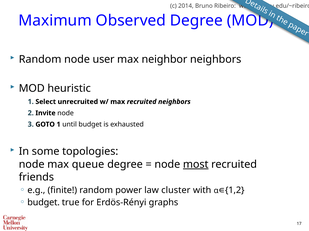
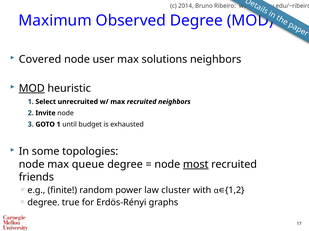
Random: Random -> Covered (40, 59)
neighbor: neighbor -> solutions (164, 59)
MOD underline: none -> present (32, 89)
budget: budget -> degree (44, 203)
